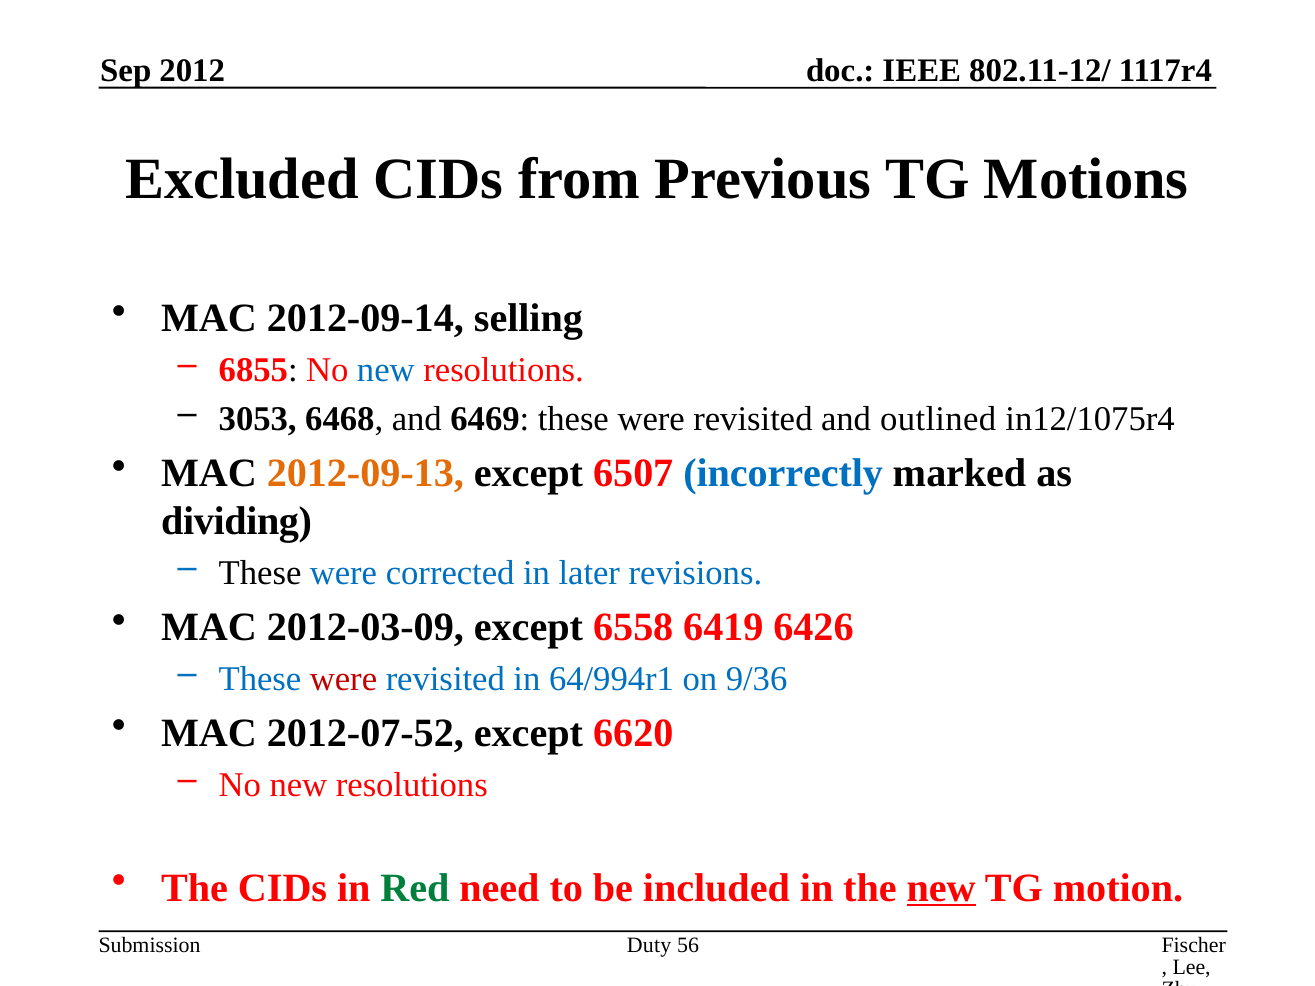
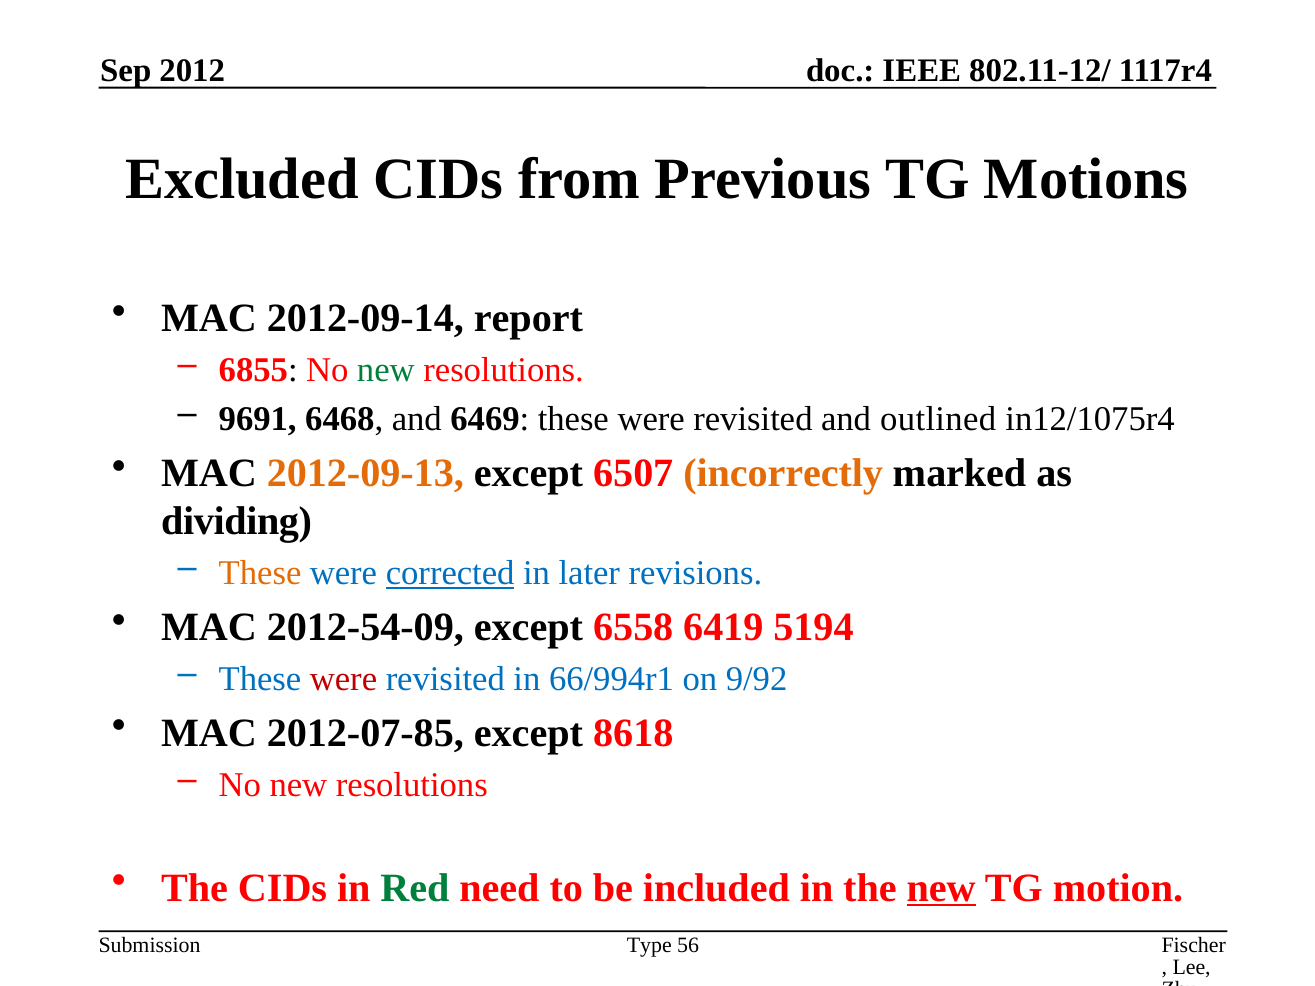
selling: selling -> report (528, 318)
new colour: blue -> green (386, 370)
3053: 3053 -> 9691 (258, 419)
incorrectly colour: blue -> orange (783, 473)
These colour: black -> orange (260, 573)
corrected underline: none -> present (450, 573)
2012-03-09: 2012-03-09 -> 2012-54-09 (365, 627)
6426: 6426 -> 5194 (813, 627)
64/994r1: 64/994r1 -> 66/994r1 (612, 679)
9/36: 9/36 -> 9/92 (757, 679)
2012-07-52: 2012-07-52 -> 2012-07-85 (365, 733)
6620: 6620 -> 8618 (633, 733)
Duty: Duty -> Type (649, 946)
